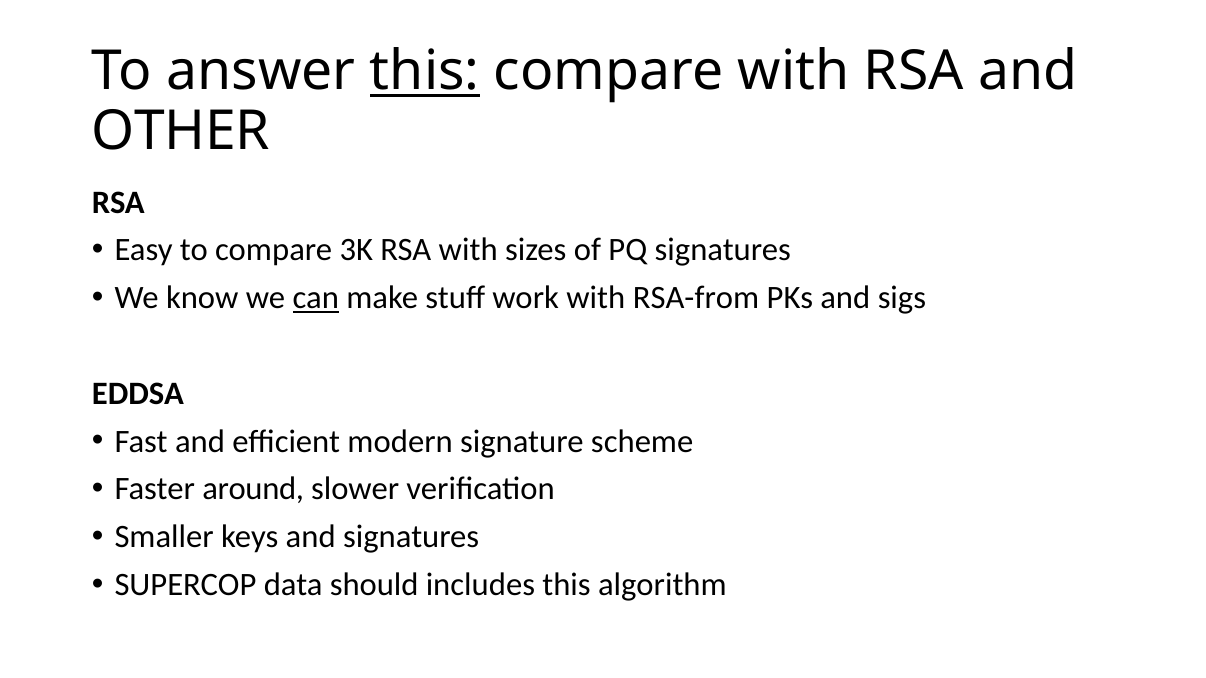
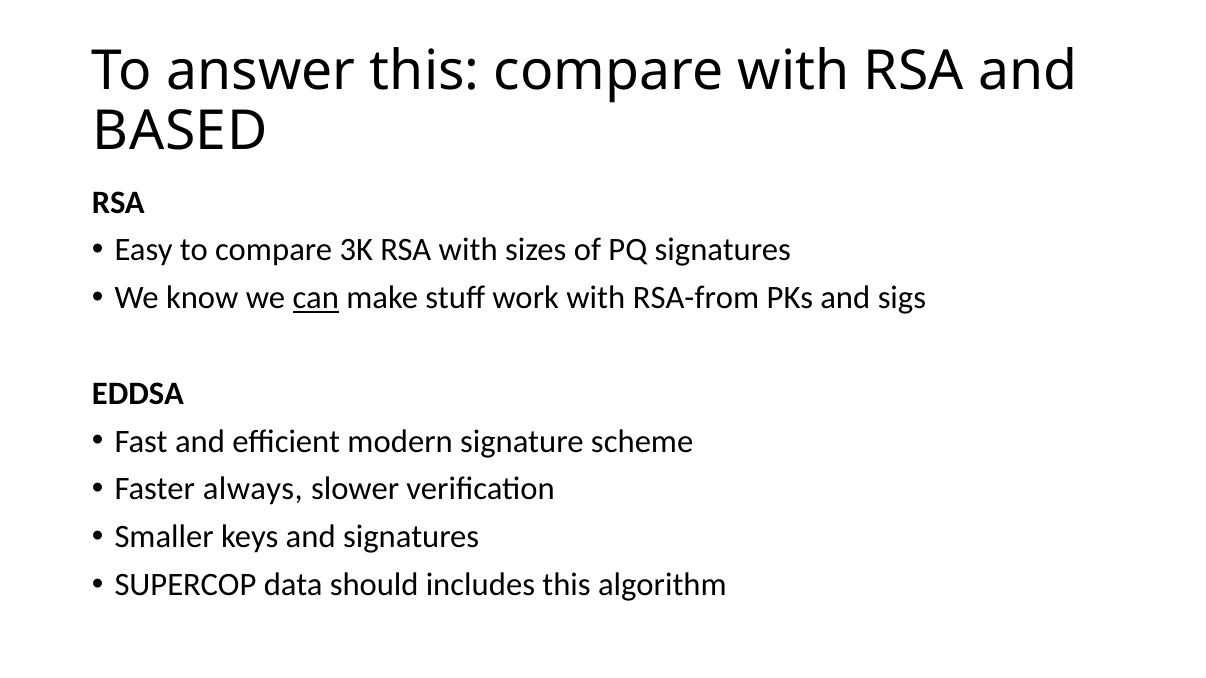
this underline: present -> none (425, 71)
OTHER: OTHER -> BASED (180, 131)
around: around -> always (253, 489)
